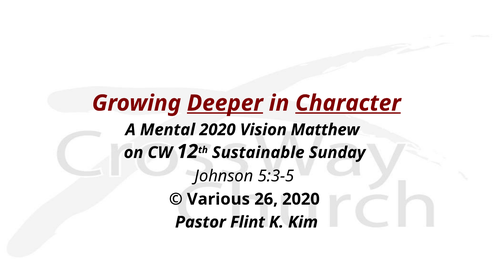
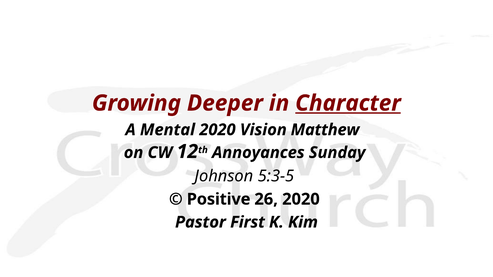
Deeper underline: present -> none (225, 103)
Sustainable: Sustainable -> Annoyances (258, 153)
Various: Various -> Positive (219, 199)
Flint: Flint -> First (248, 222)
